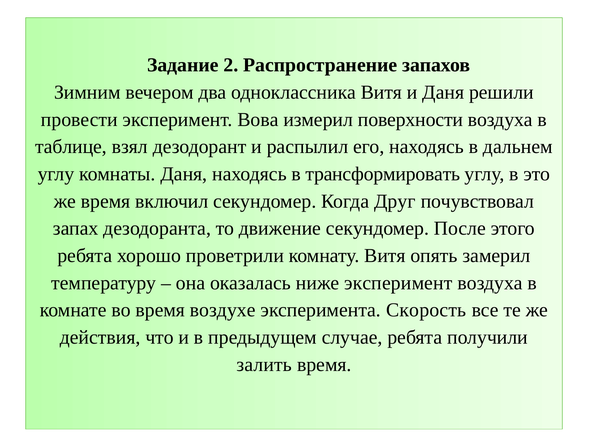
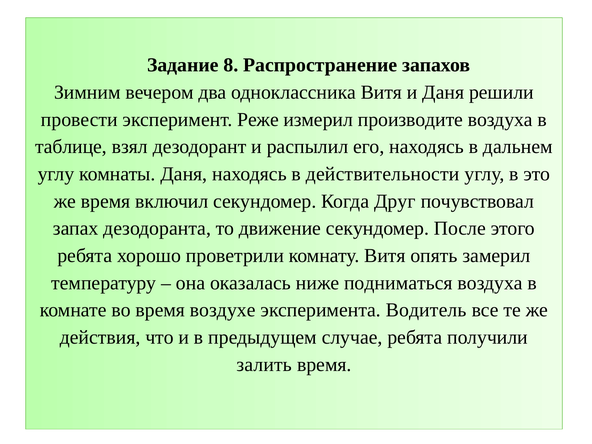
2: 2 -> 8 (231, 65)
Вова: Вова -> Реже (258, 120)
поверхности: поверхности -> производите (410, 120)
трансформировать: трансформировать -> действительности (383, 174)
ниже эксперимент: эксперимент -> подниматься (398, 283)
Скорость: Скорость -> Водитель (426, 310)
